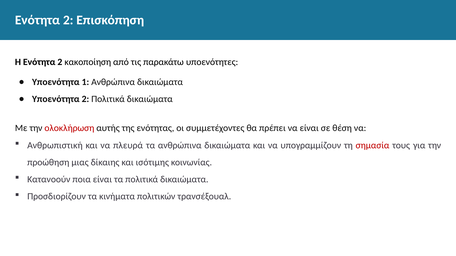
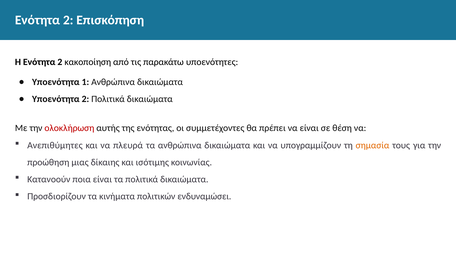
Ανθρωπιστική: Ανθρωπιστική -> Ανεπιθύμητες (55, 146)
σημασία colour: red -> orange (373, 146)
τρανσέξουαλ: τρανσέξουαλ -> ενδυναμώσει (204, 197)
